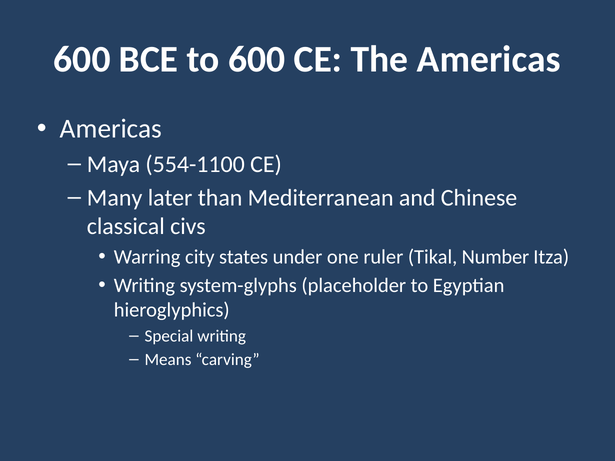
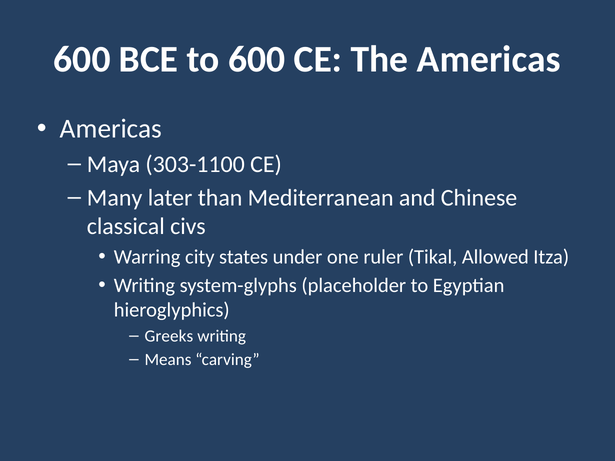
554-1100: 554-1100 -> 303-1100 (195, 164)
Number: Number -> Allowed (495, 257)
Special: Special -> Greeks (169, 336)
